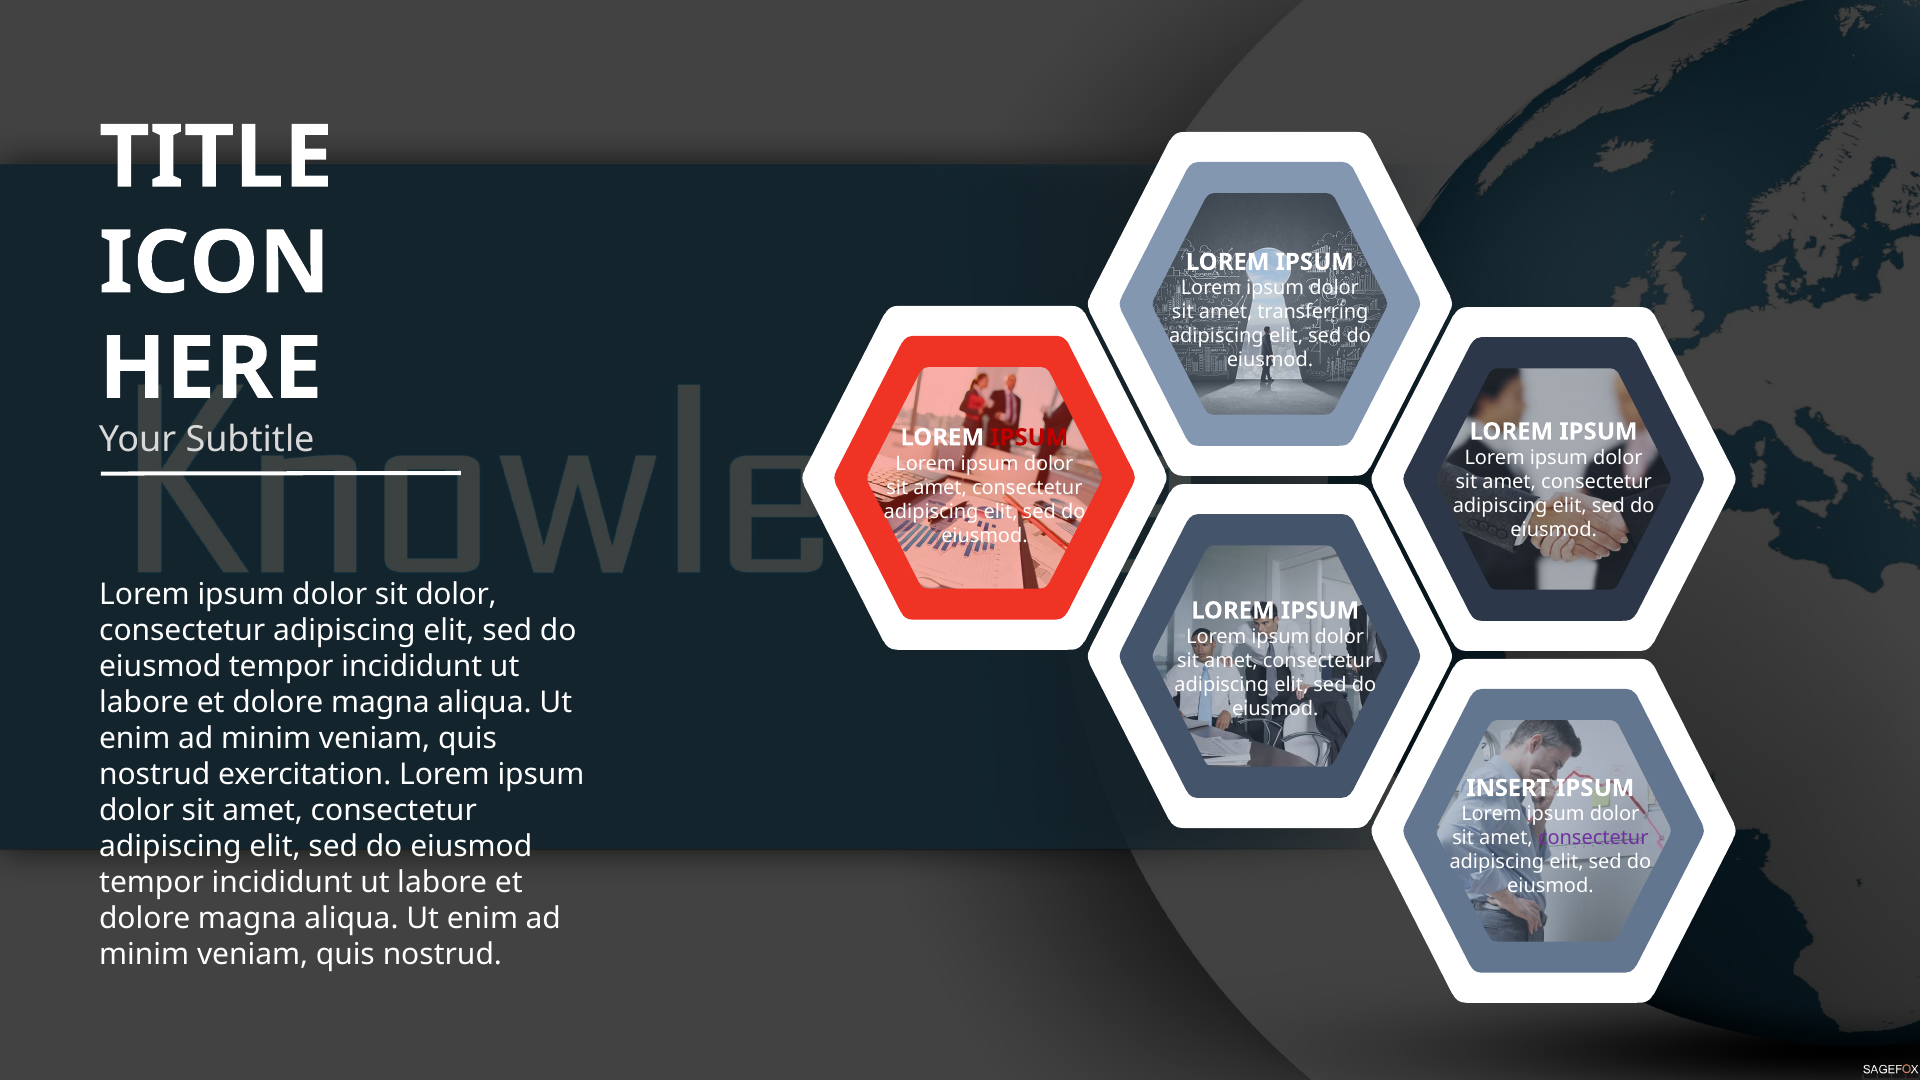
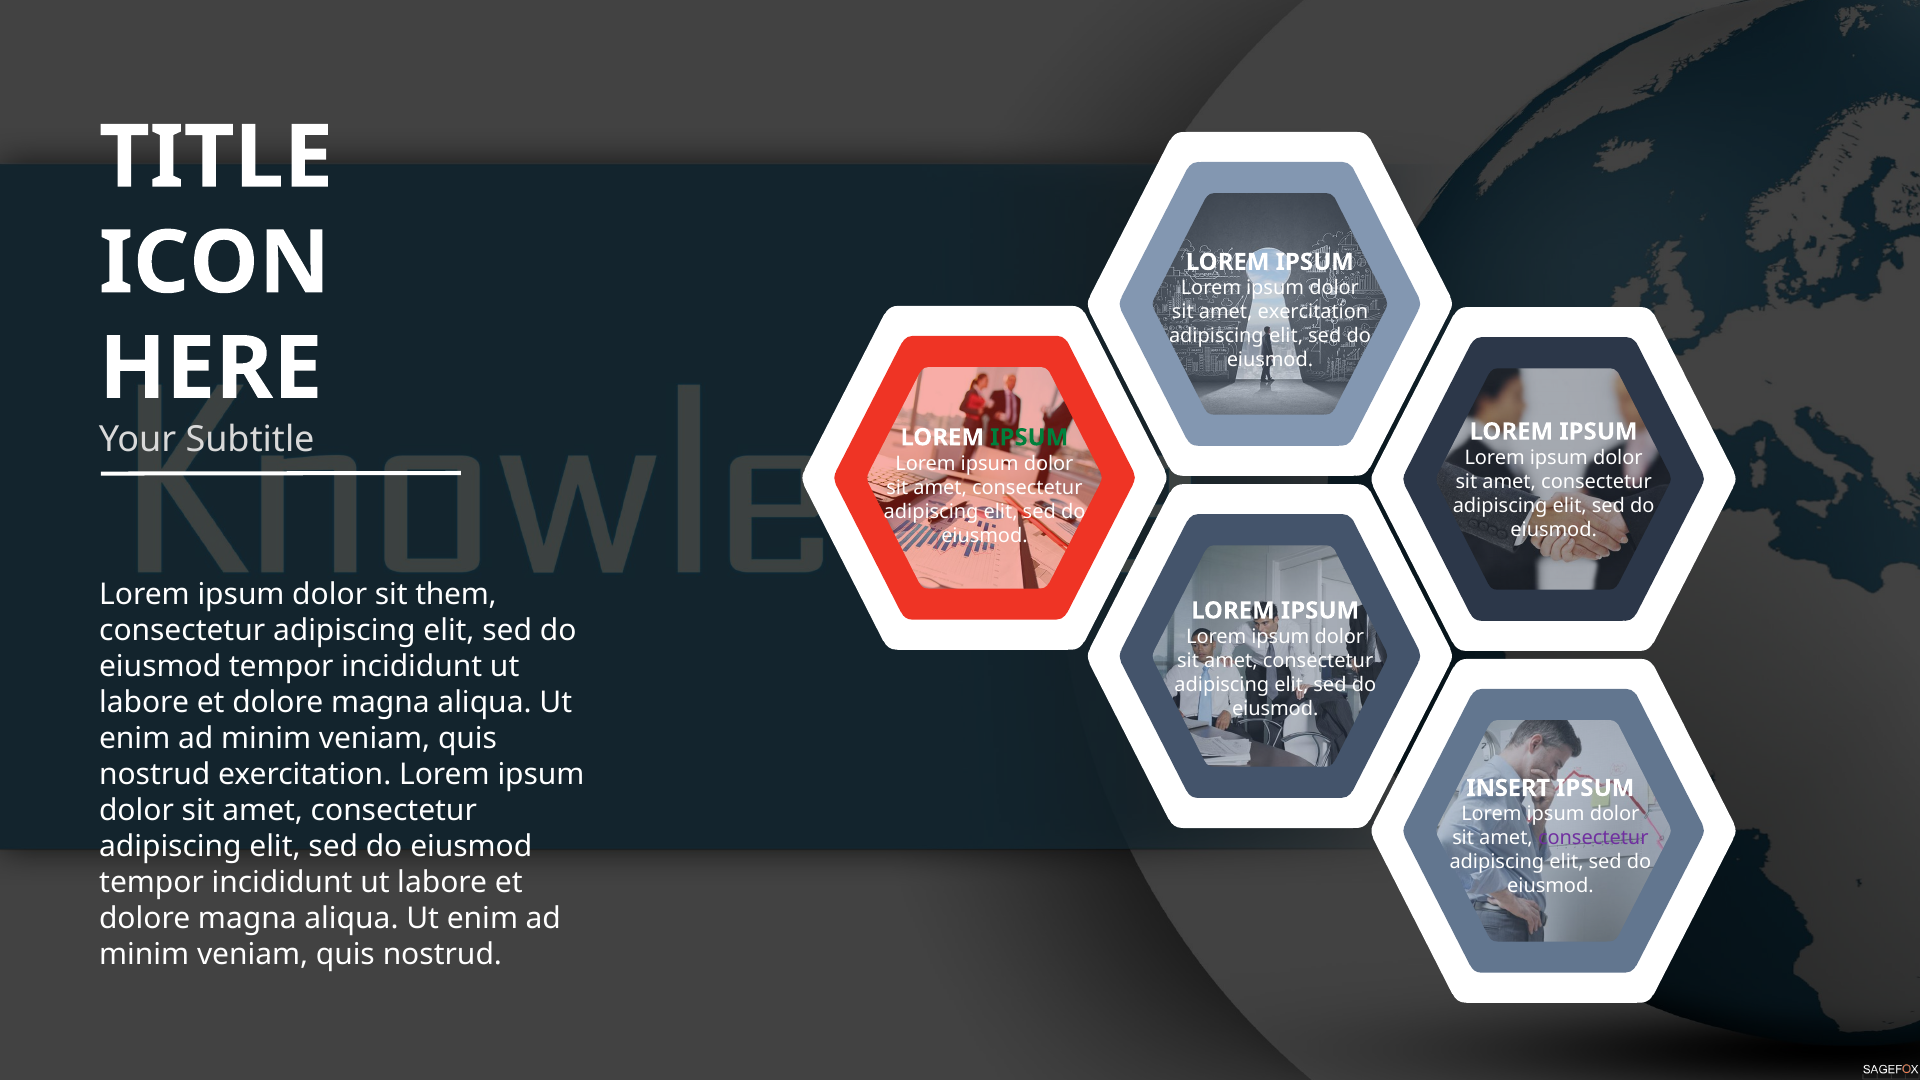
amet transferring: transferring -> exercitation (1313, 312)
IPSUM colour: red -> green (1029, 437)
sit dolor: dolor -> them (456, 595)
